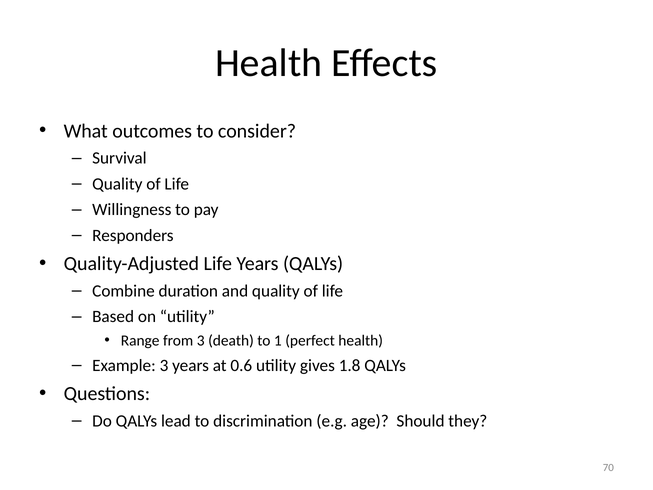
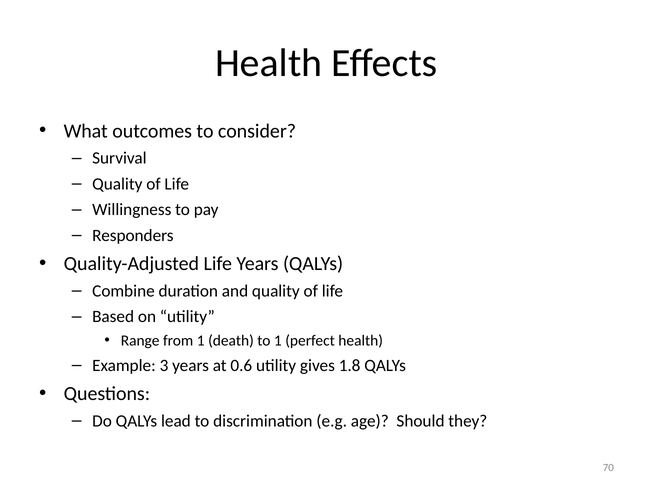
from 3: 3 -> 1 (201, 340)
